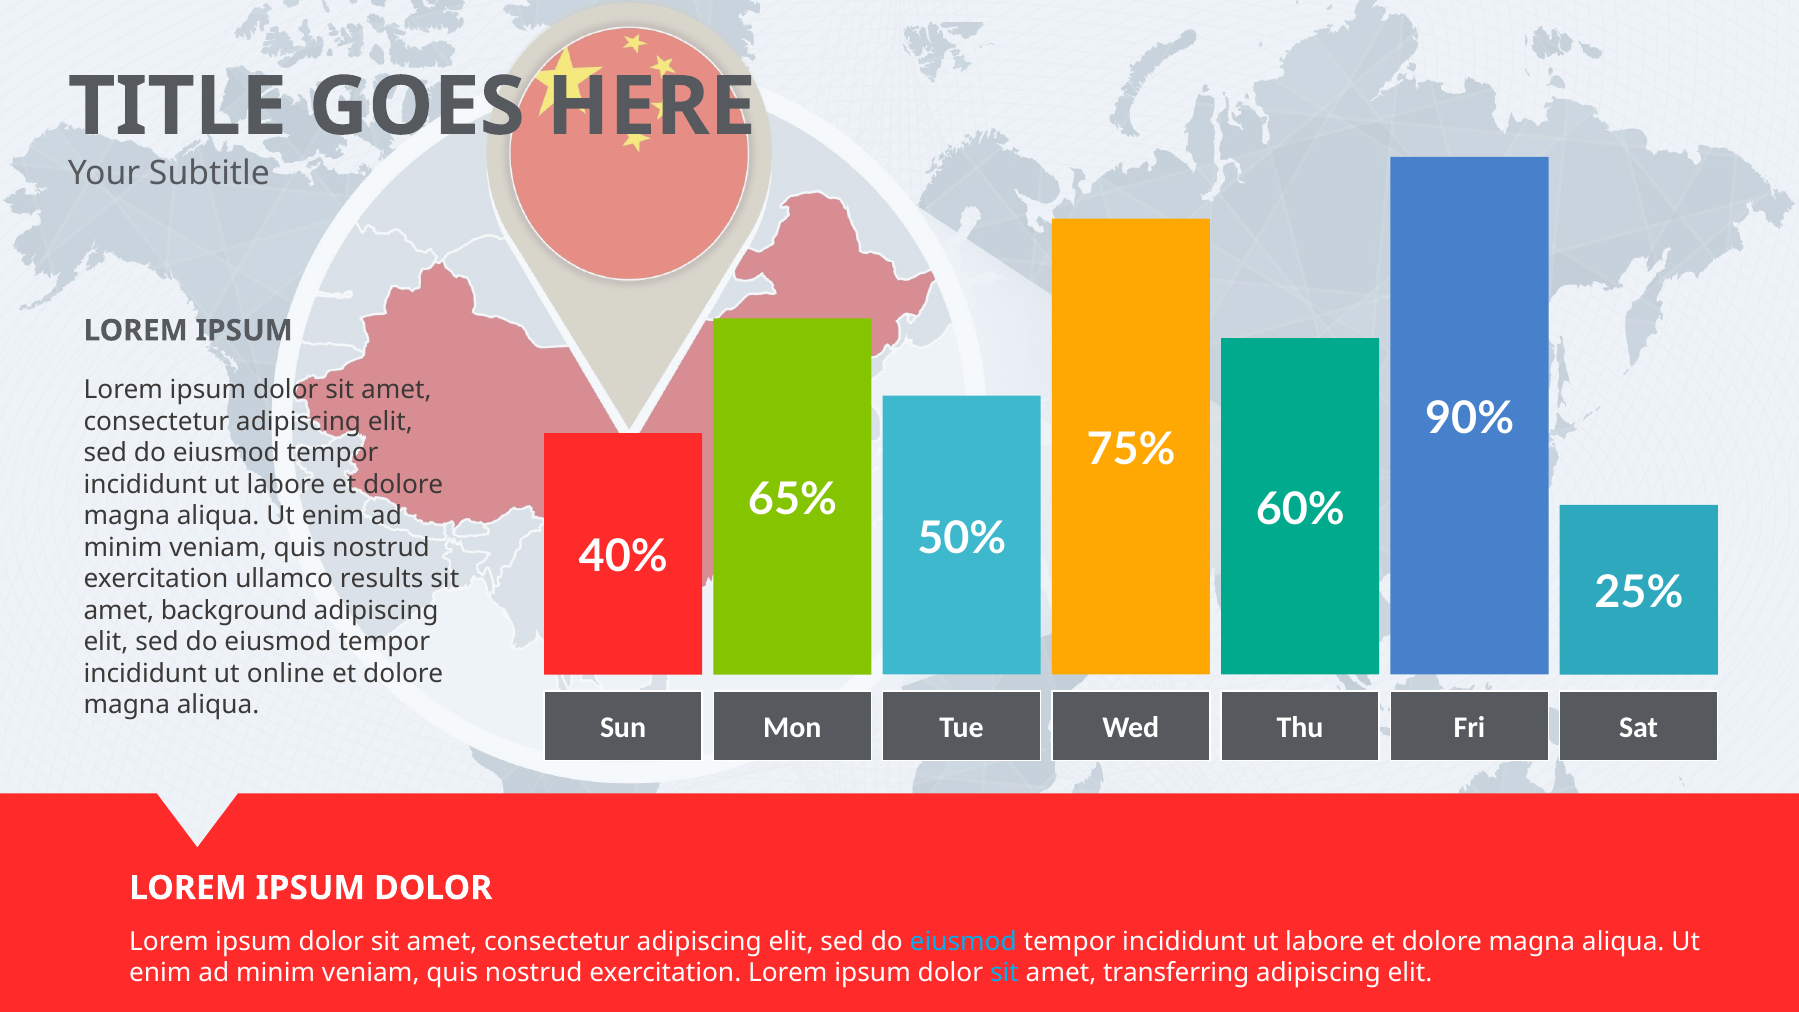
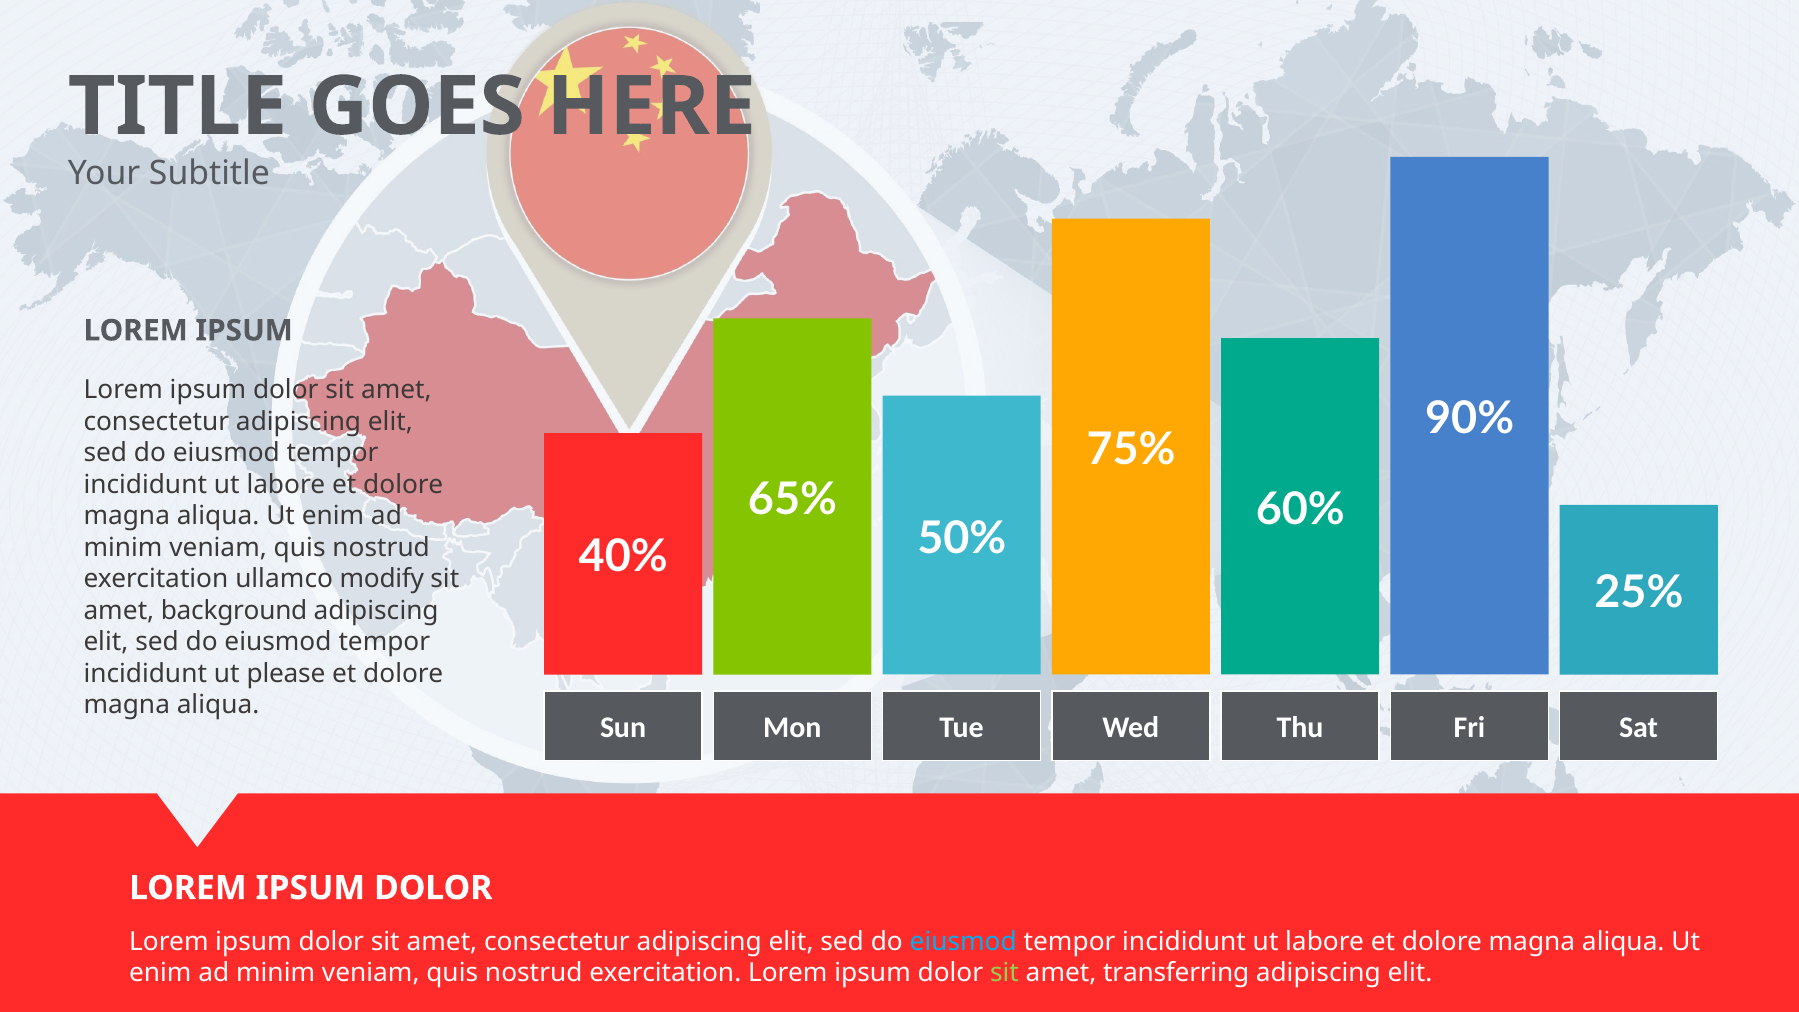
results: results -> modify (382, 579)
online: online -> please (286, 674)
sit colour: light blue -> light green (1004, 973)
